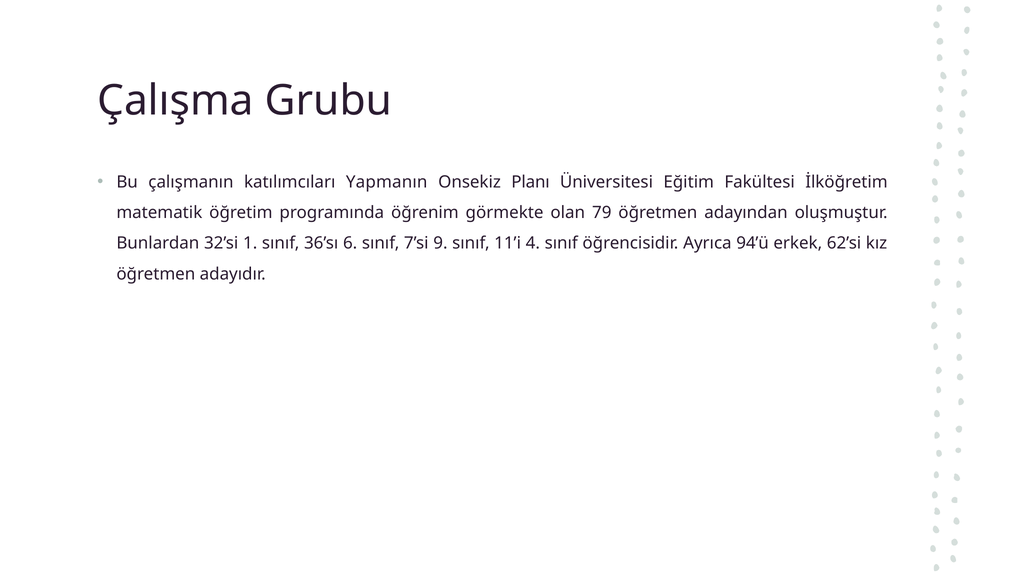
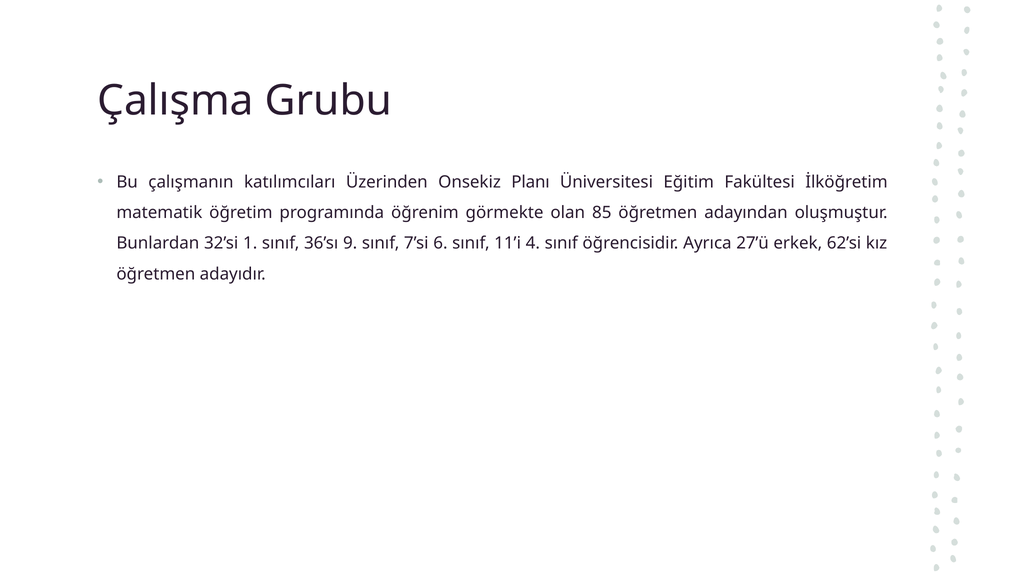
Yapmanın: Yapmanın -> Üzerinden (387, 182)
79: 79 -> 85 (602, 213)
6: 6 -> 9 (350, 243)
9: 9 -> 6 (440, 243)
94’ü: 94’ü -> 27’ü (753, 243)
